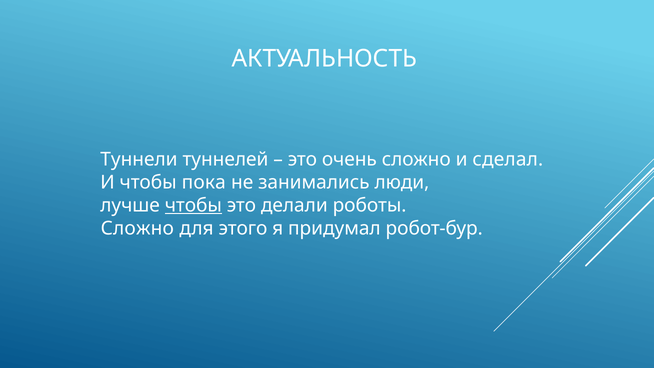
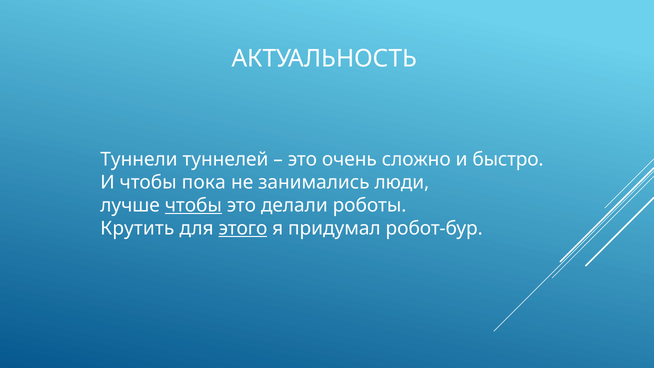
сделал: сделал -> быстро (508, 160)
Сложно: Сложно -> Крутить (137, 228)
этого underline: none -> present (243, 228)
